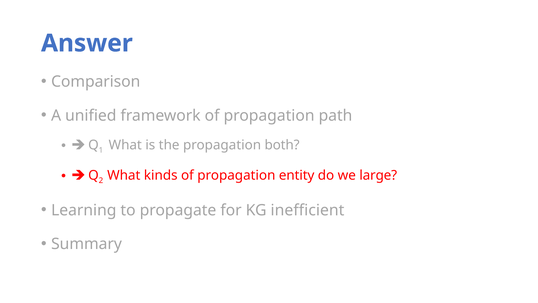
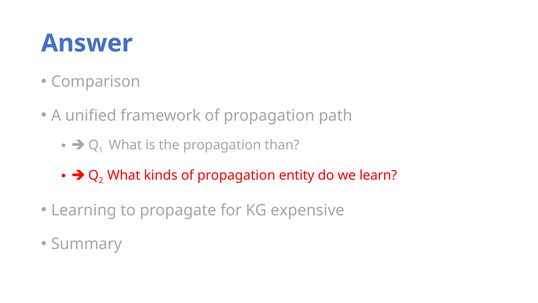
both: both -> than (282, 145)
large: large -> learn (378, 175)
inefficient: inefficient -> expensive (307, 210)
